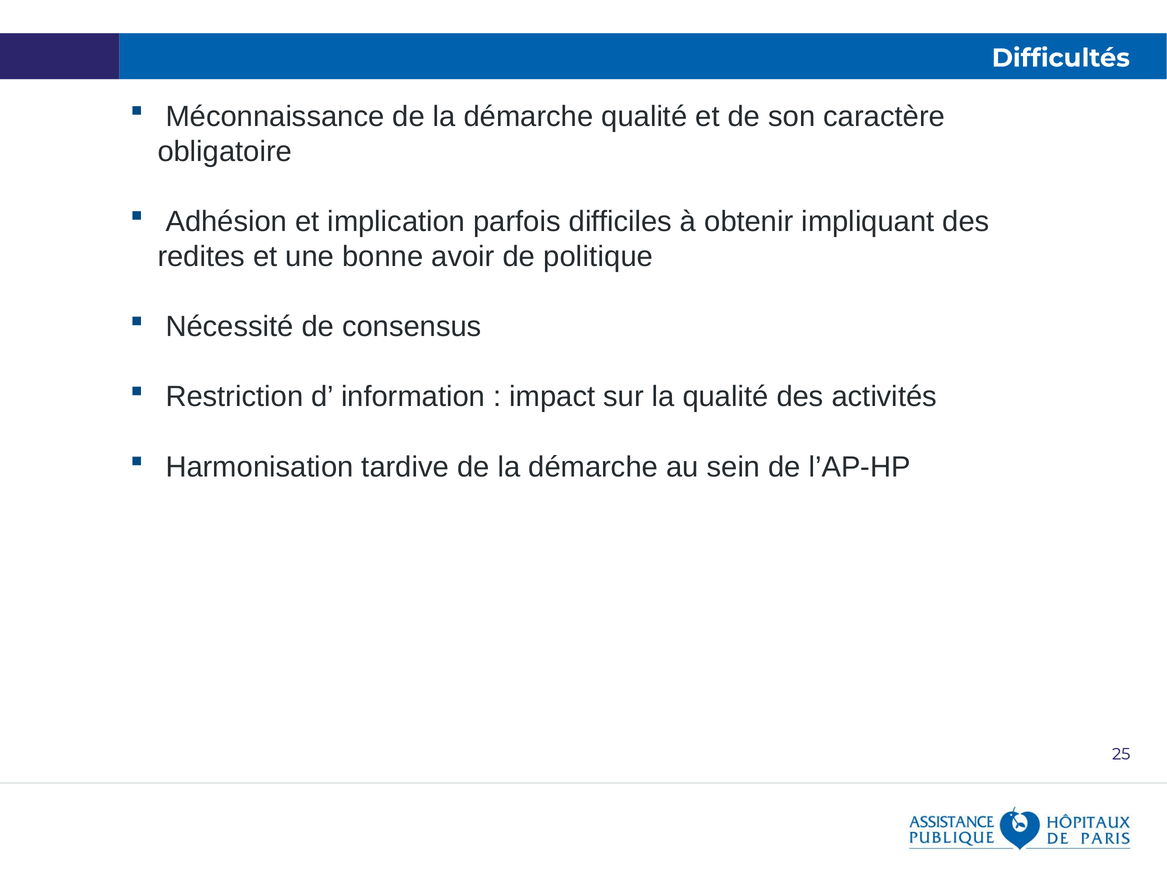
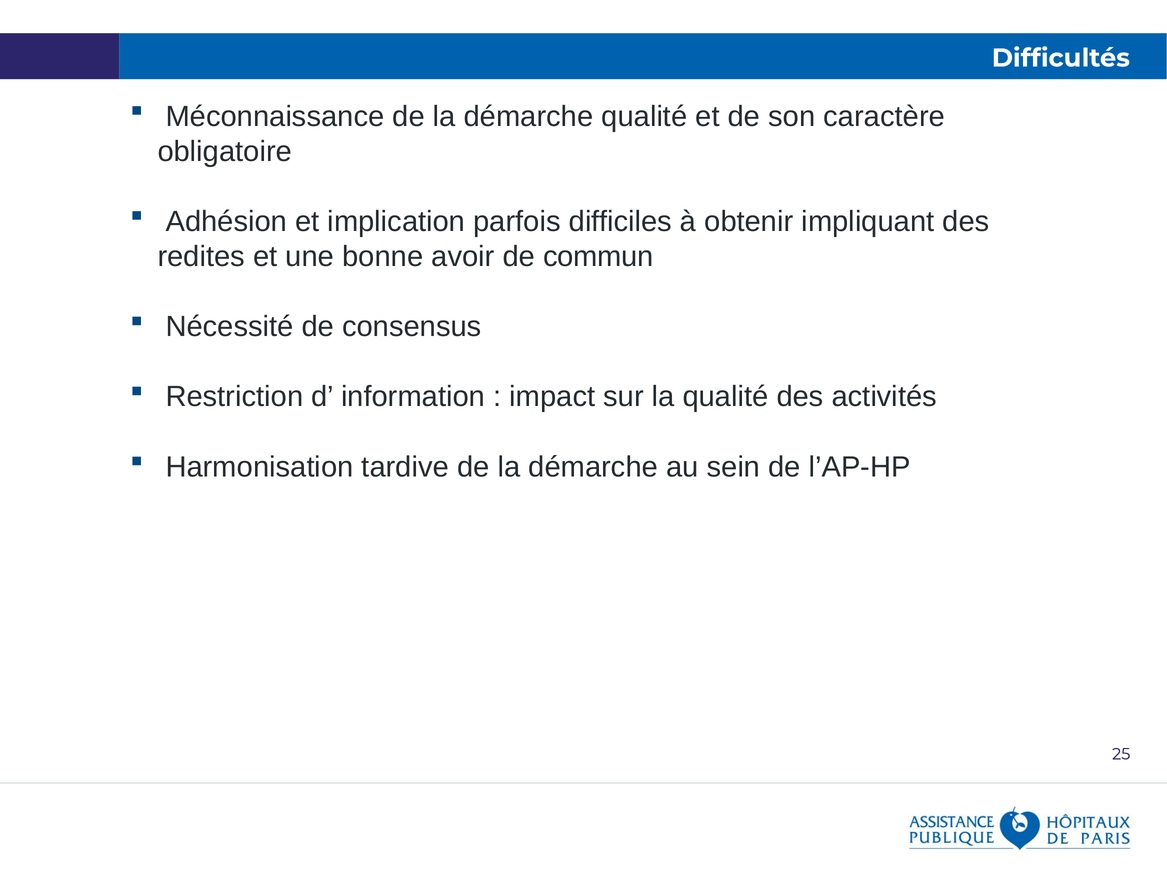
politique: politique -> commun (598, 256)
